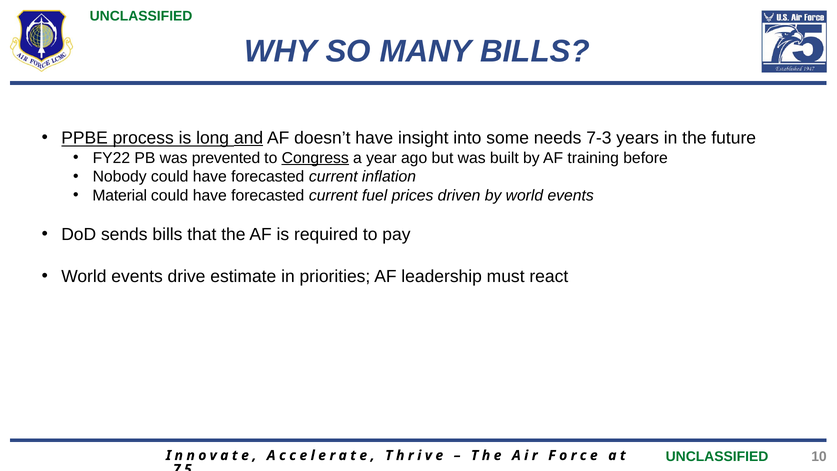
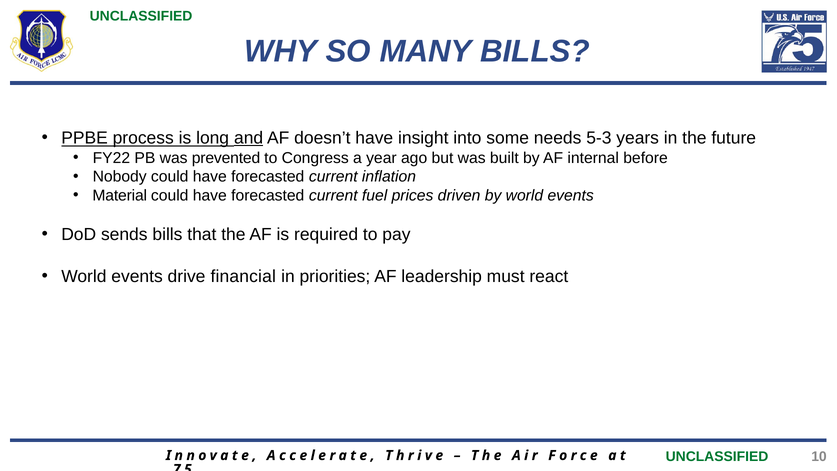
7-3: 7-3 -> 5-3 (599, 138)
Congress underline: present -> none (315, 158)
training: training -> internal (593, 158)
estimate: estimate -> financial (243, 276)
